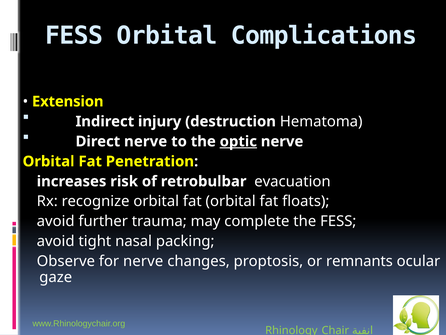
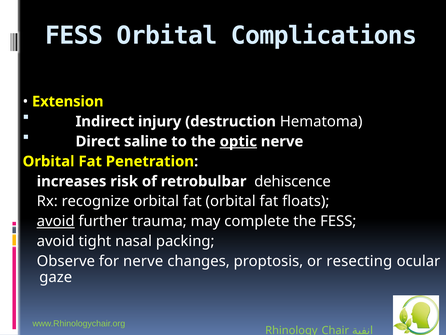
Direct nerve: nerve -> saline (146, 141)
evacuation: evacuation -> dehiscence (293, 181)
avoid underline: none -> present (56, 221)
remnants: remnants -> resecting (359, 261)
